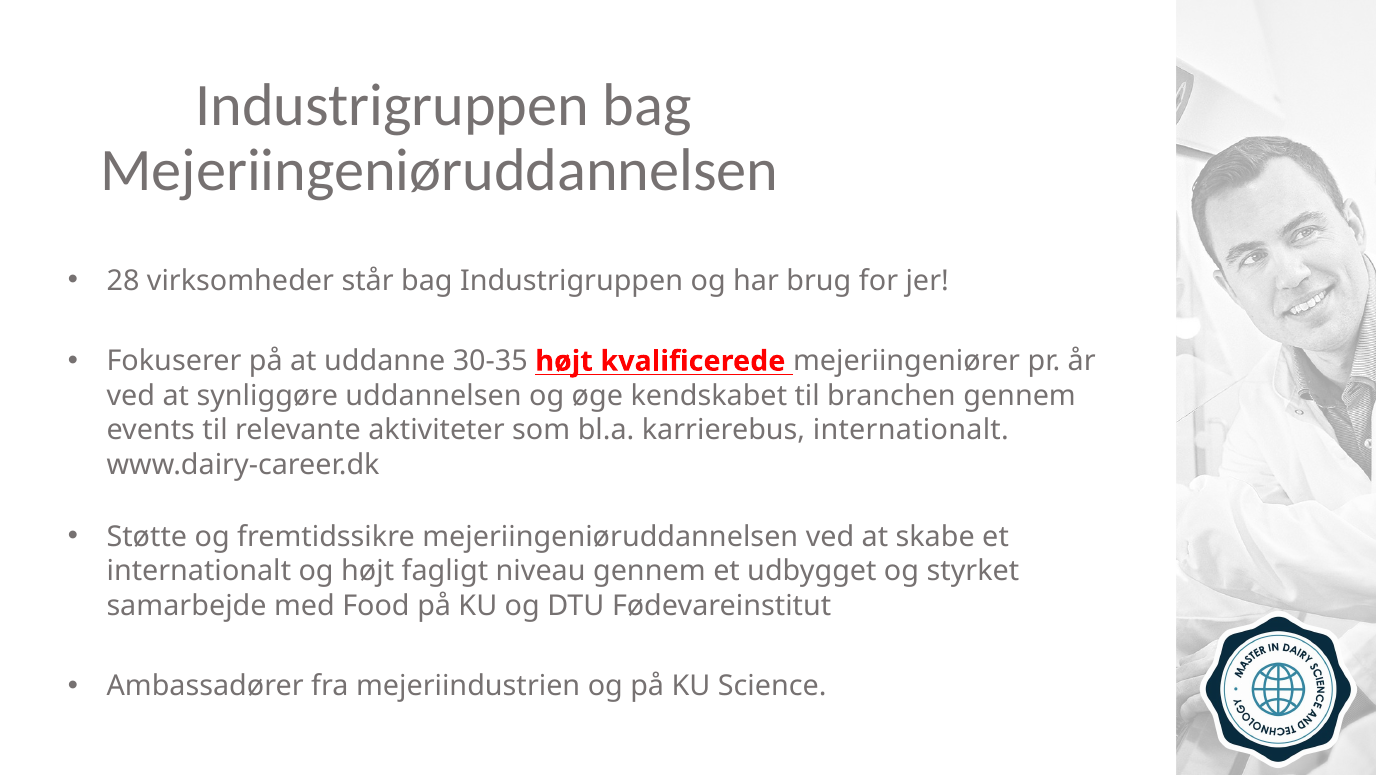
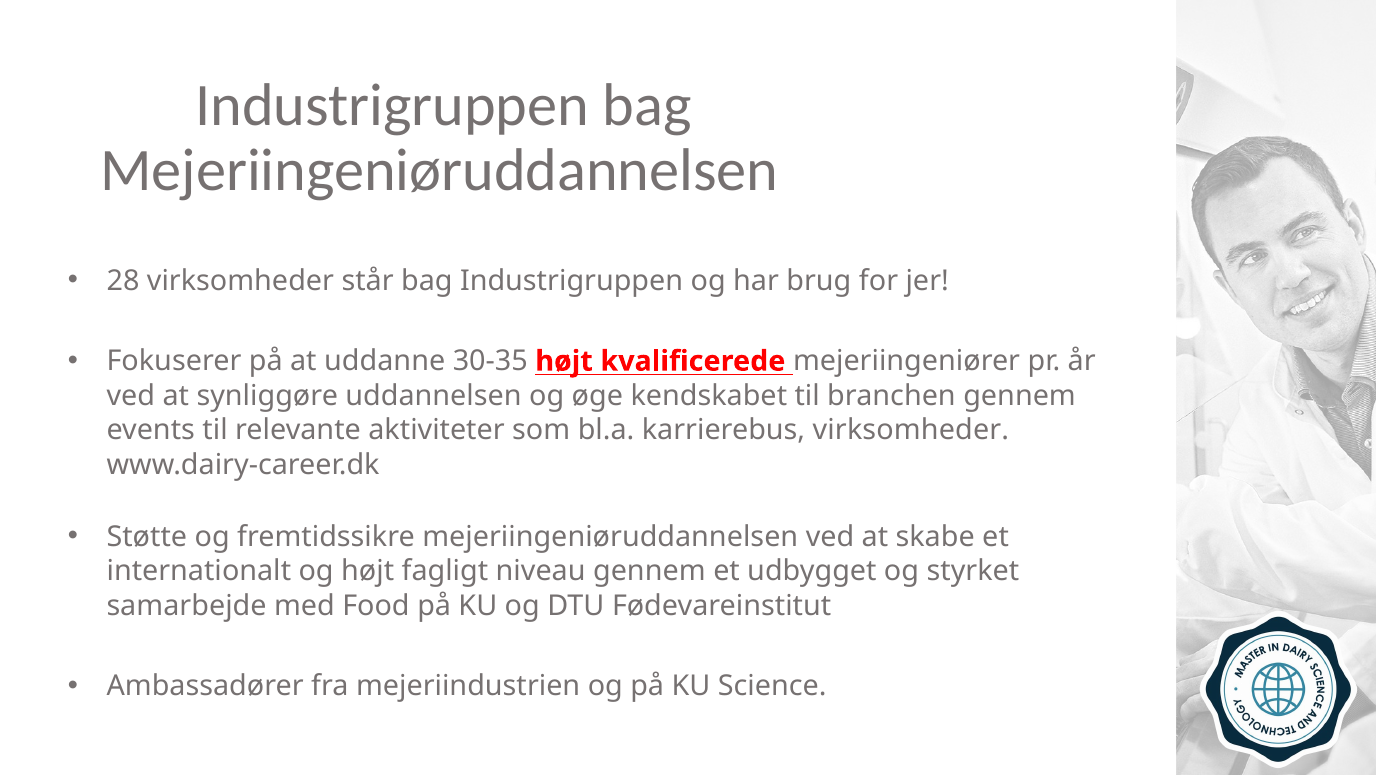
karrierebus internationalt: internationalt -> virksomheder (911, 430)
